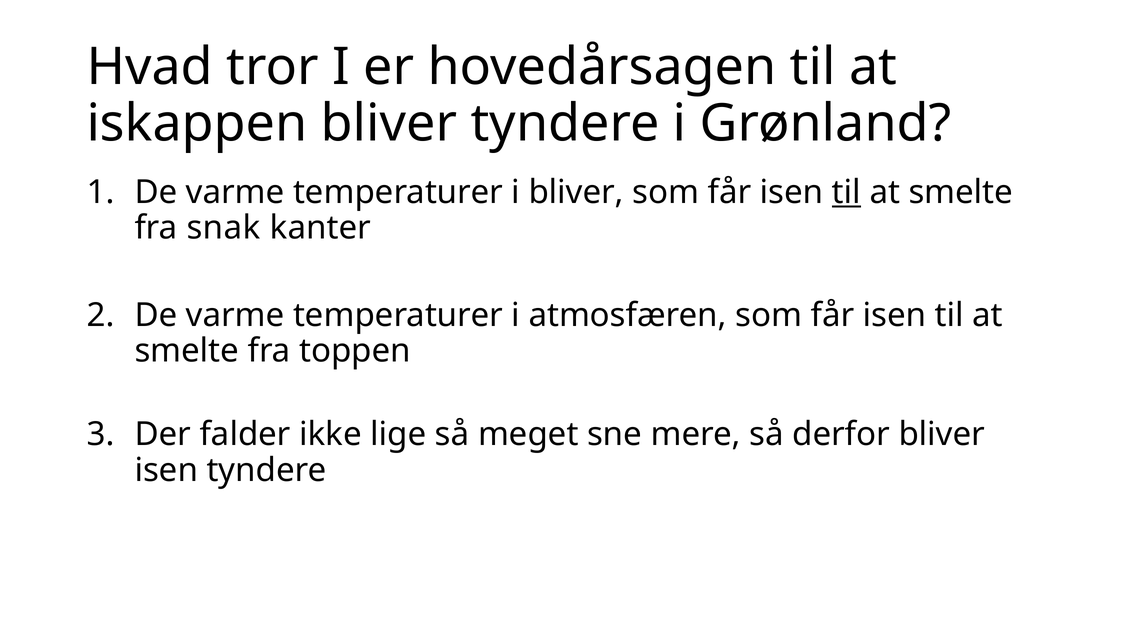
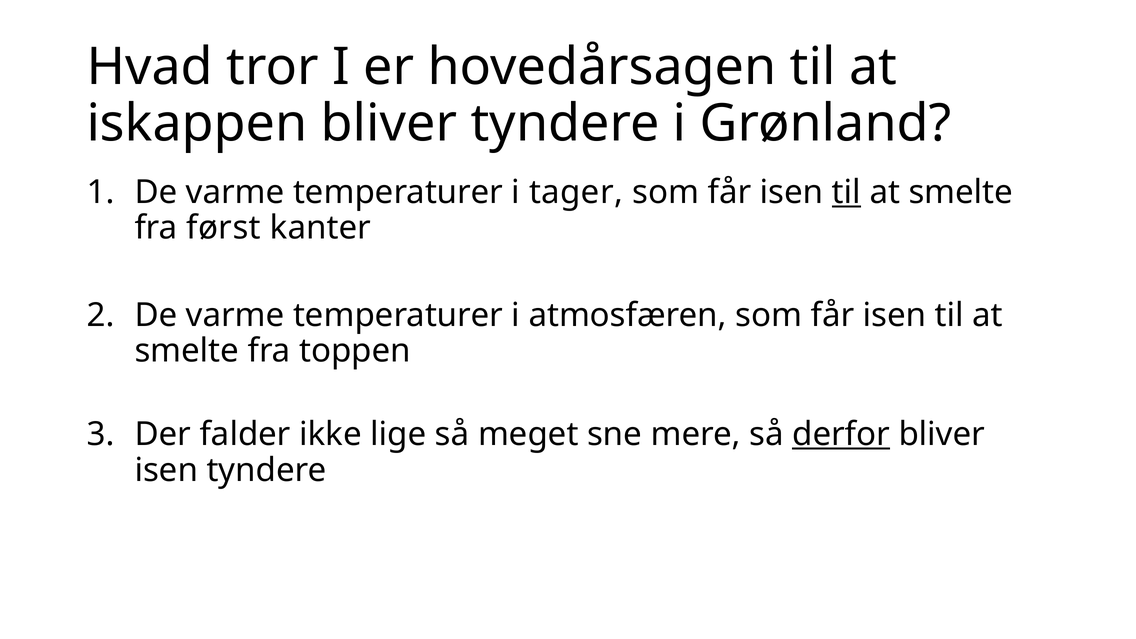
i bliver: bliver -> tager (576, 192)
snak: snak -> først (224, 228)
derfor underline: none -> present (841, 434)
